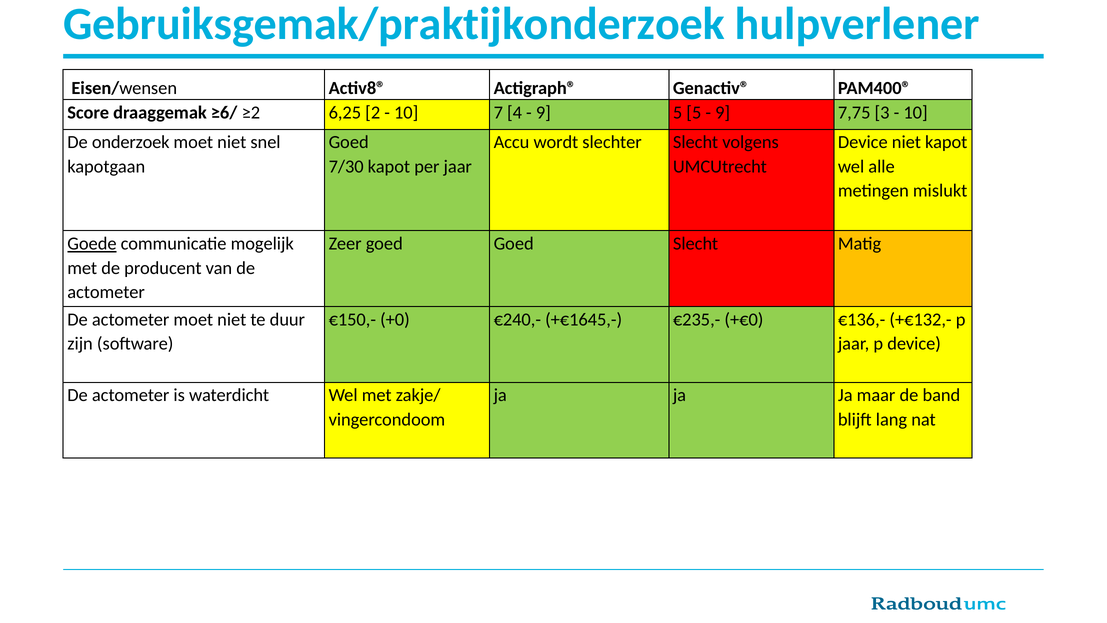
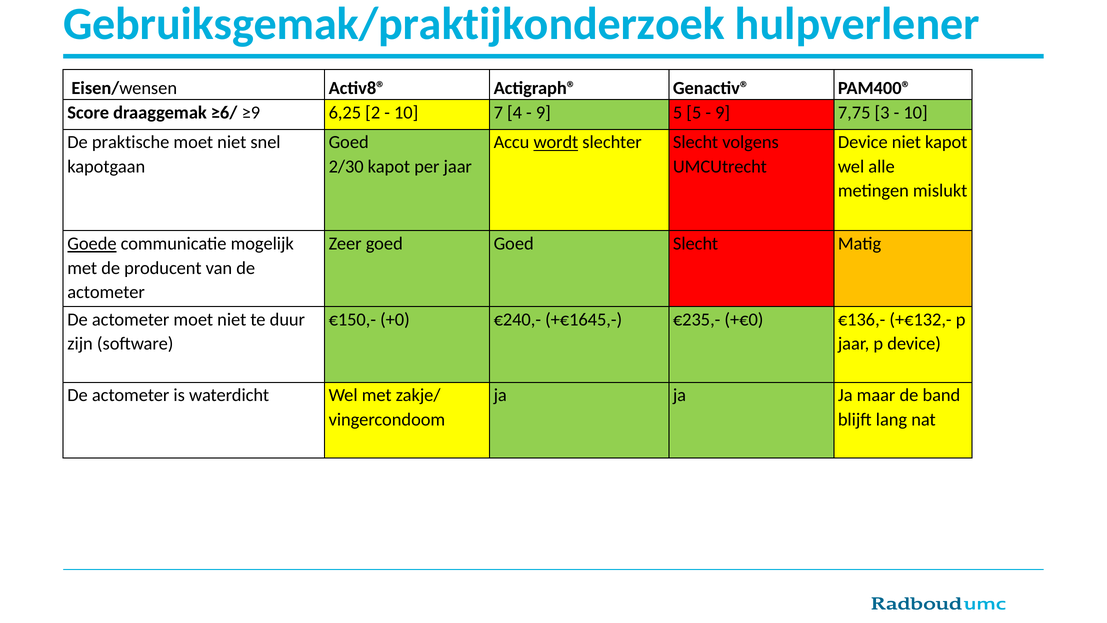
≥2: ≥2 -> ≥9 (251, 112)
onderzoek: onderzoek -> praktische (131, 142)
wordt underline: none -> present (556, 142)
7/30: 7/30 -> 2/30 (346, 166)
